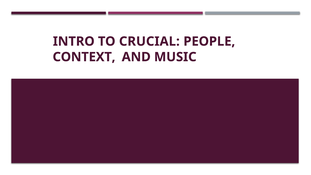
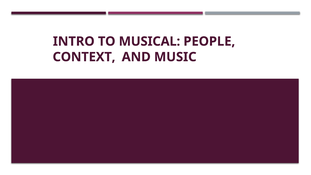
CRUCIAL: CRUCIAL -> MUSICAL (149, 41)
